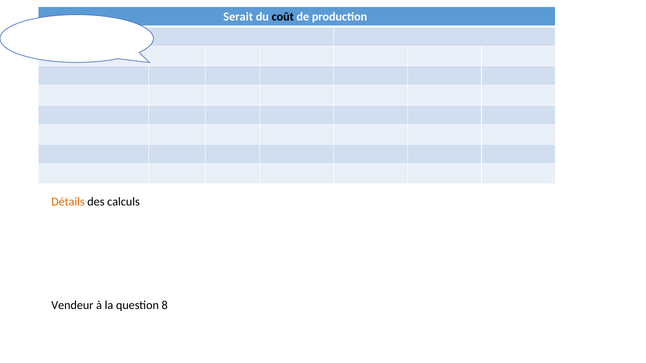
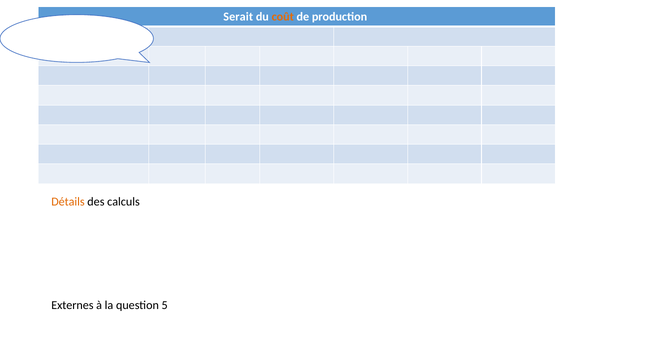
coût colour: black -> orange (283, 17)
Vendeur: Vendeur -> Externes (72, 305)
8: 8 -> 5 (165, 305)
